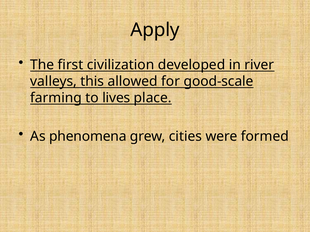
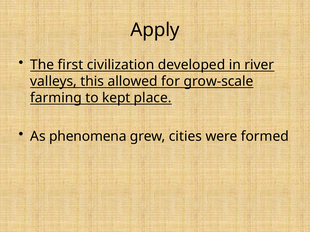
good-scale: good-scale -> grow-scale (219, 82)
lives: lives -> kept (116, 98)
